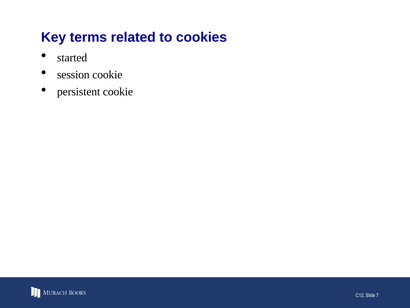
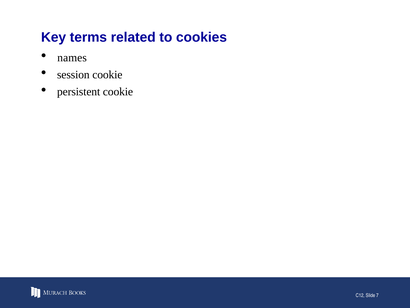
started: started -> names (72, 58)
